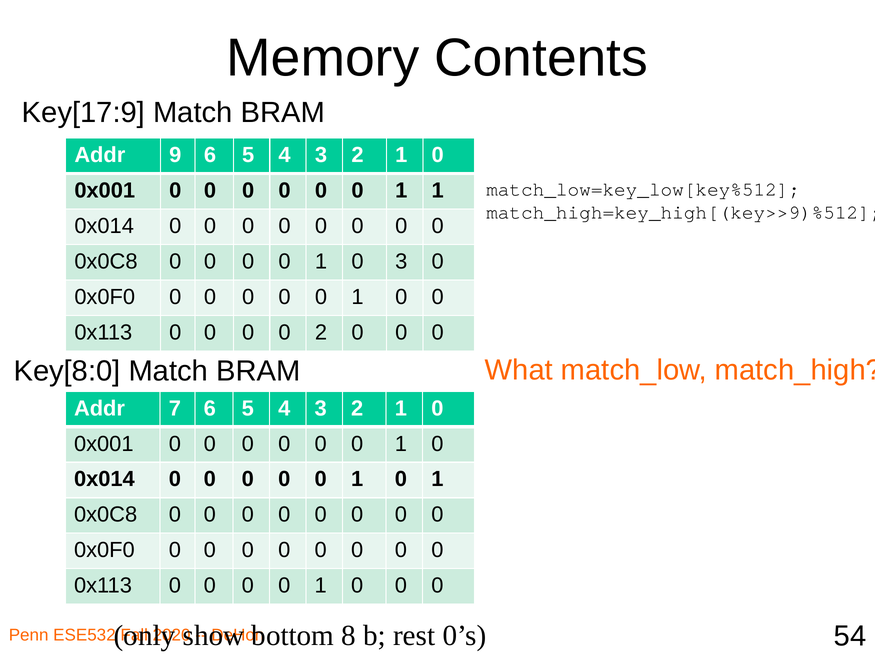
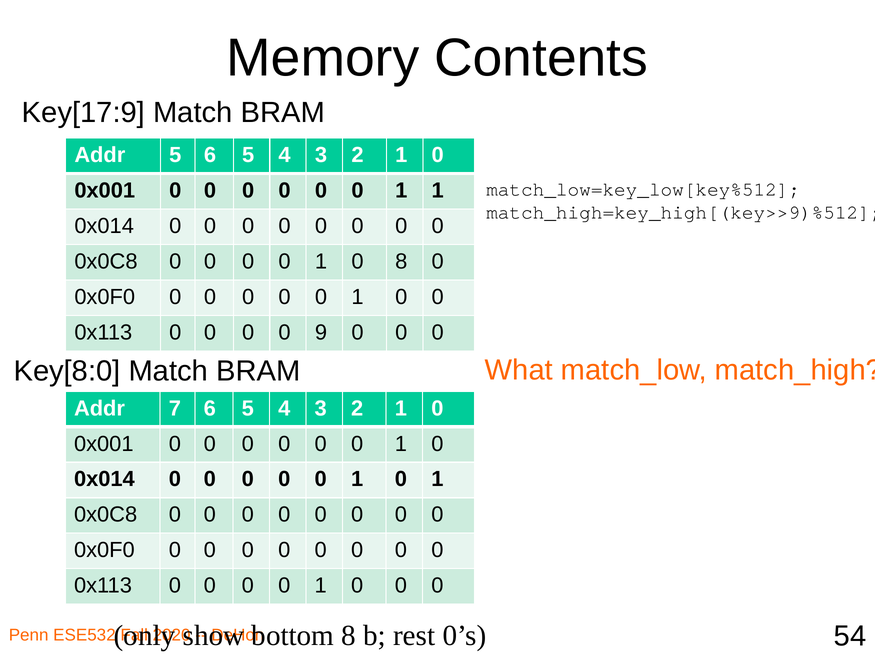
Addr 9: 9 -> 5 (175, 155)
0 3: 3 -> 8 (401, 262)
0 2: 2 -> 9 (321, 333)
